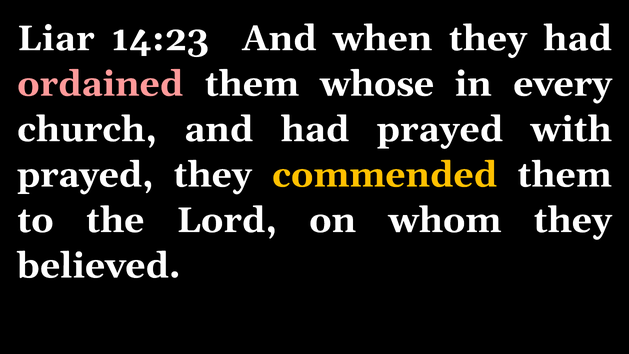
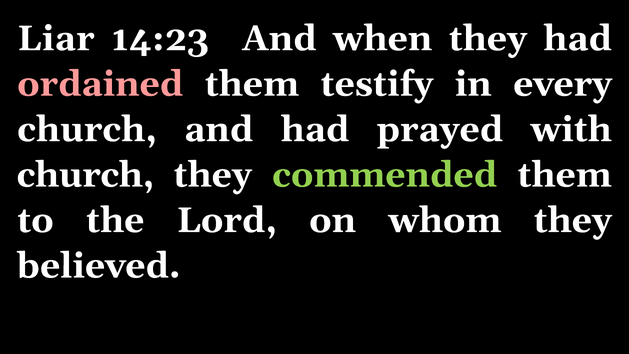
whose: whose -> testify (377, 84)
prayed: prayed -> church (85, 175)
commended colour: yellow -> light green (385, 175)
